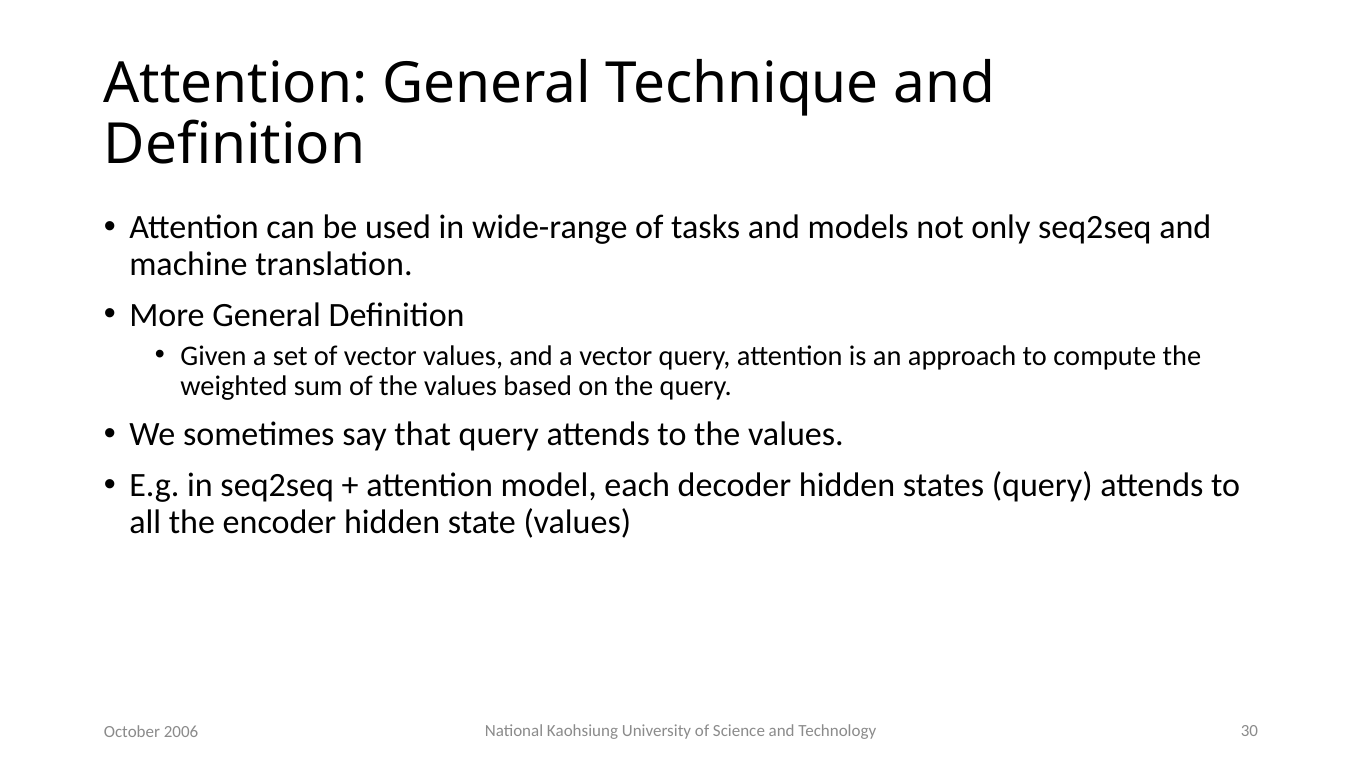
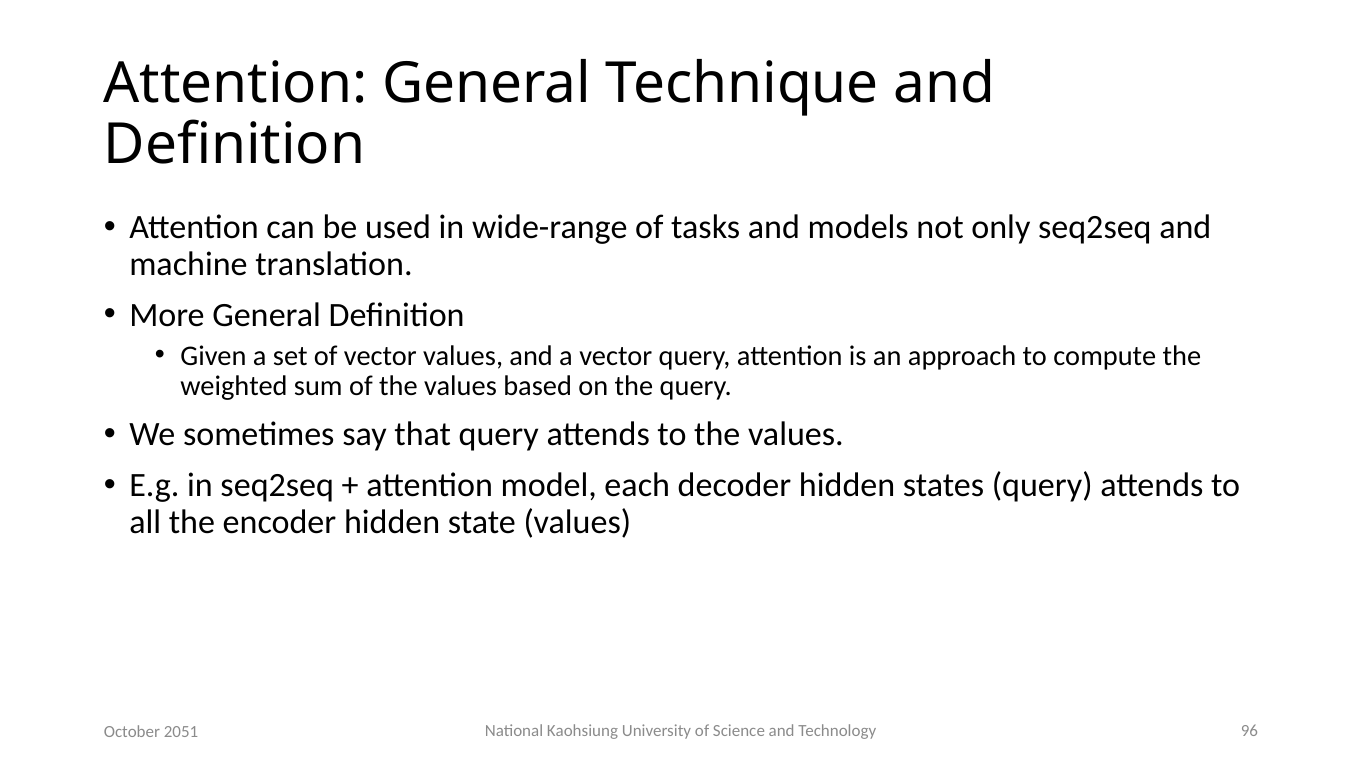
30: 30 -> 96 (1249, 731)
2006: 2006 -> 2051 (181, 732)
